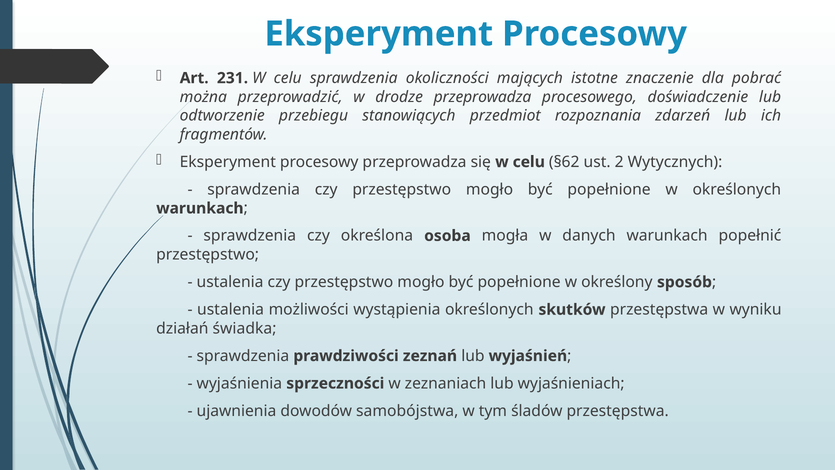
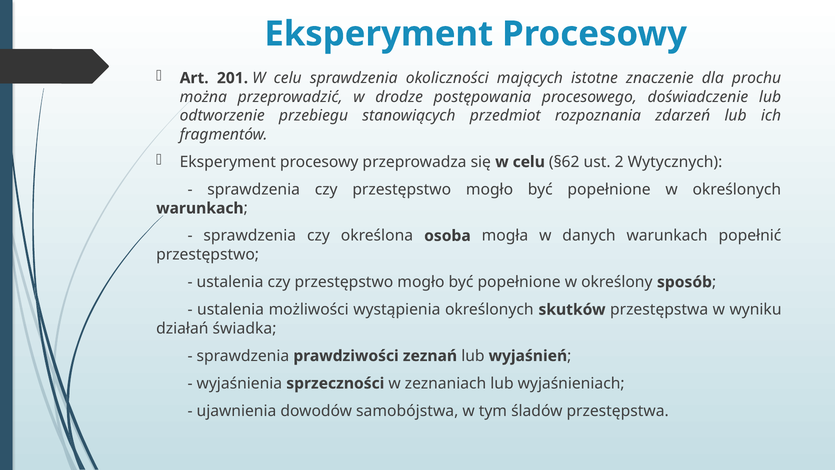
231: 231 -> 201 (232, 78)
pobrać: pobrać -> prochu (757, 78)
drodze przeprowadza: przeprowadza -> postępowania (482, 97)
